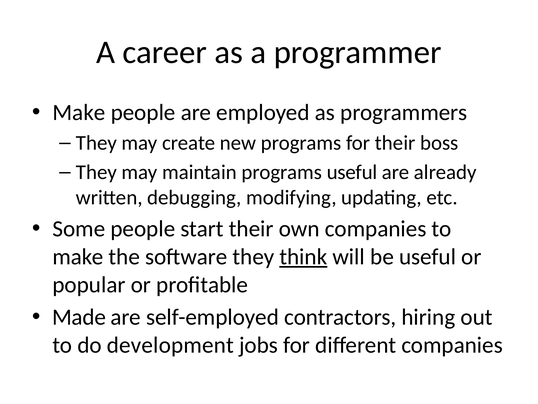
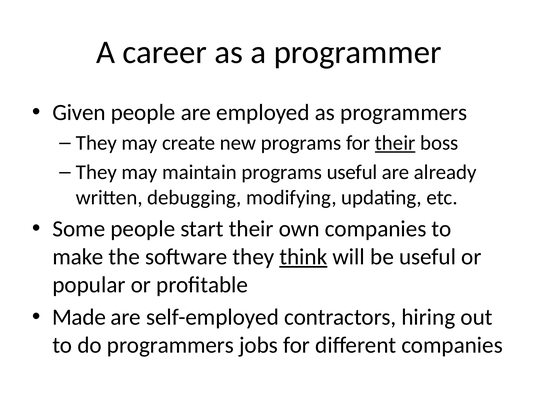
Make: Make -> Given (79, 112)
their underline: none -> present (395, 143)
do development: development -> programmers (171, 345)
